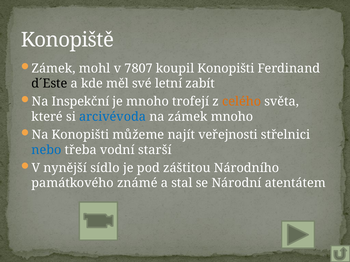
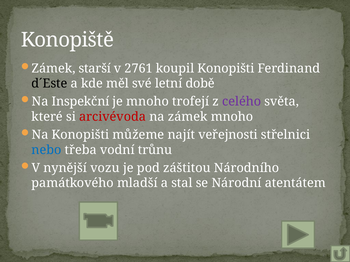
mohl: mohl -> starší (95, 69)
7807: 7807 -> 2761 (139, 69)
zabít: zabít -> době (200, 84)
celého colour: orange -> purple (242, 102)
arcivévoda colour: blue -> red (113, 117)
starší: starší -> trůnu (155, 150)
sídlo: sídlo -> vozu (105, 168)
známé: známé -> mladší (137, 183)
